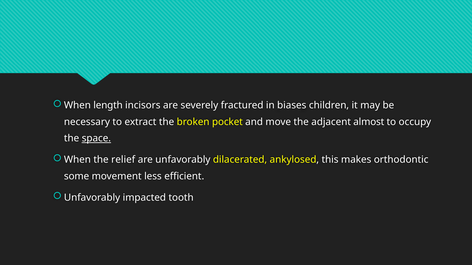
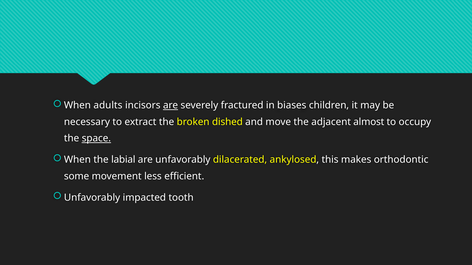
length: length -> adults (108, 106)
are underline: none -> present (171, 106)
pocket: pocket -> dished (227, 122)
relief: relief -> labial (123, 160)
